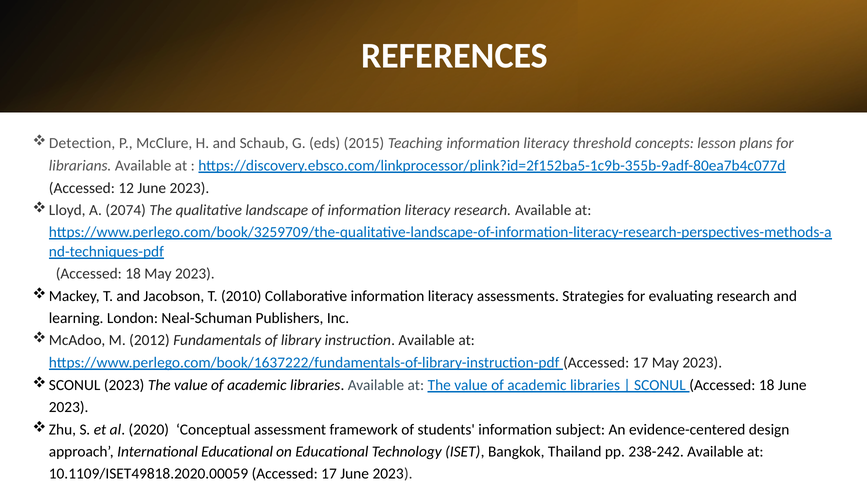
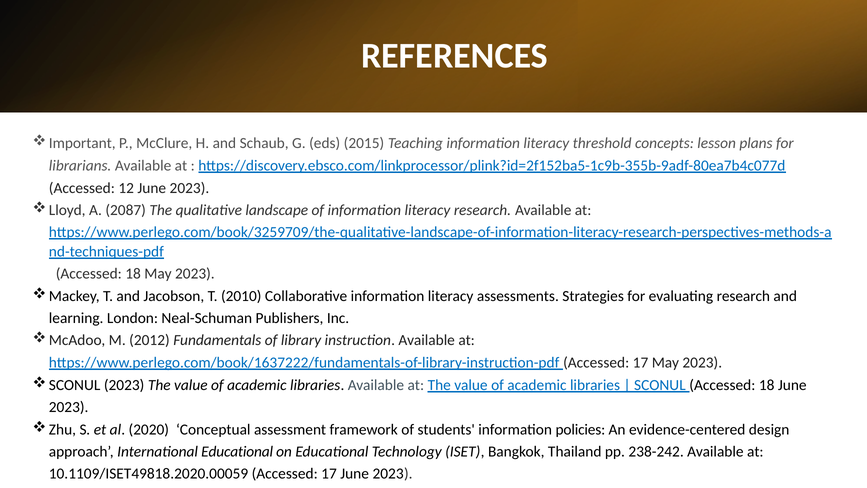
Detection: Detection -> Important (82, 143)
2074: 2074 -> 2087 (126, 210)
subject: subject -> policies (580, 429)
